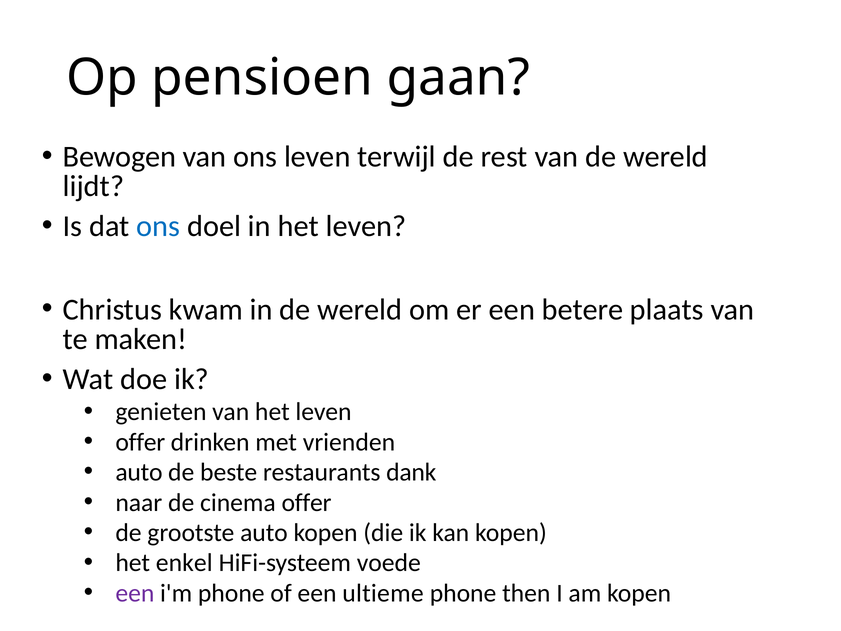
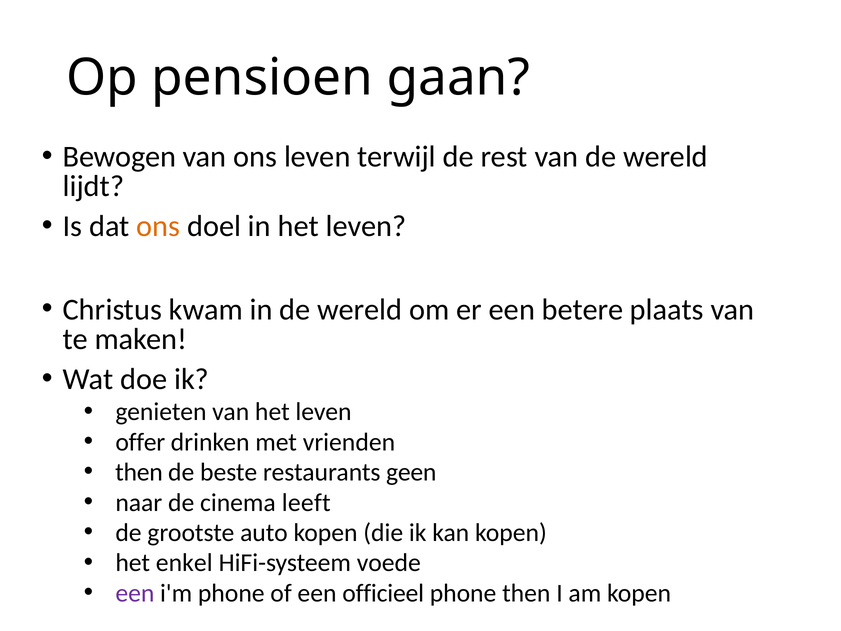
ons colour: blue -> orange (158, 226)
auto: auto -> then (139, 472)
dank: dank -> geen (411, 472)
cinema offer: offer -> leeft (306, 502)
ultieme: ultieme -> officieel (383, 593)
